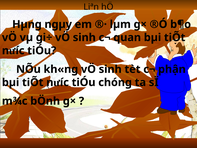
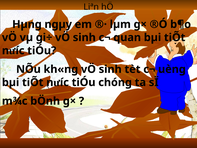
phận: phận -> uèng (172, 69)
